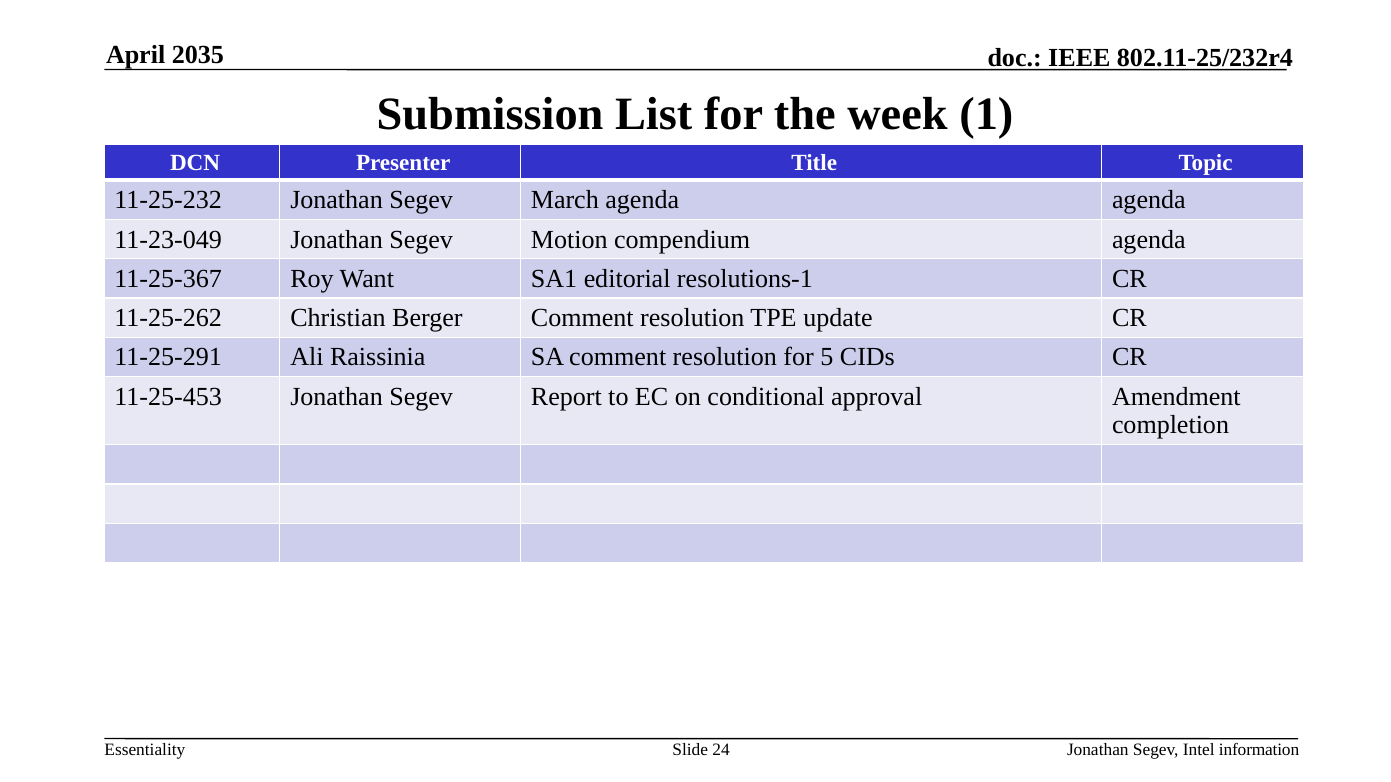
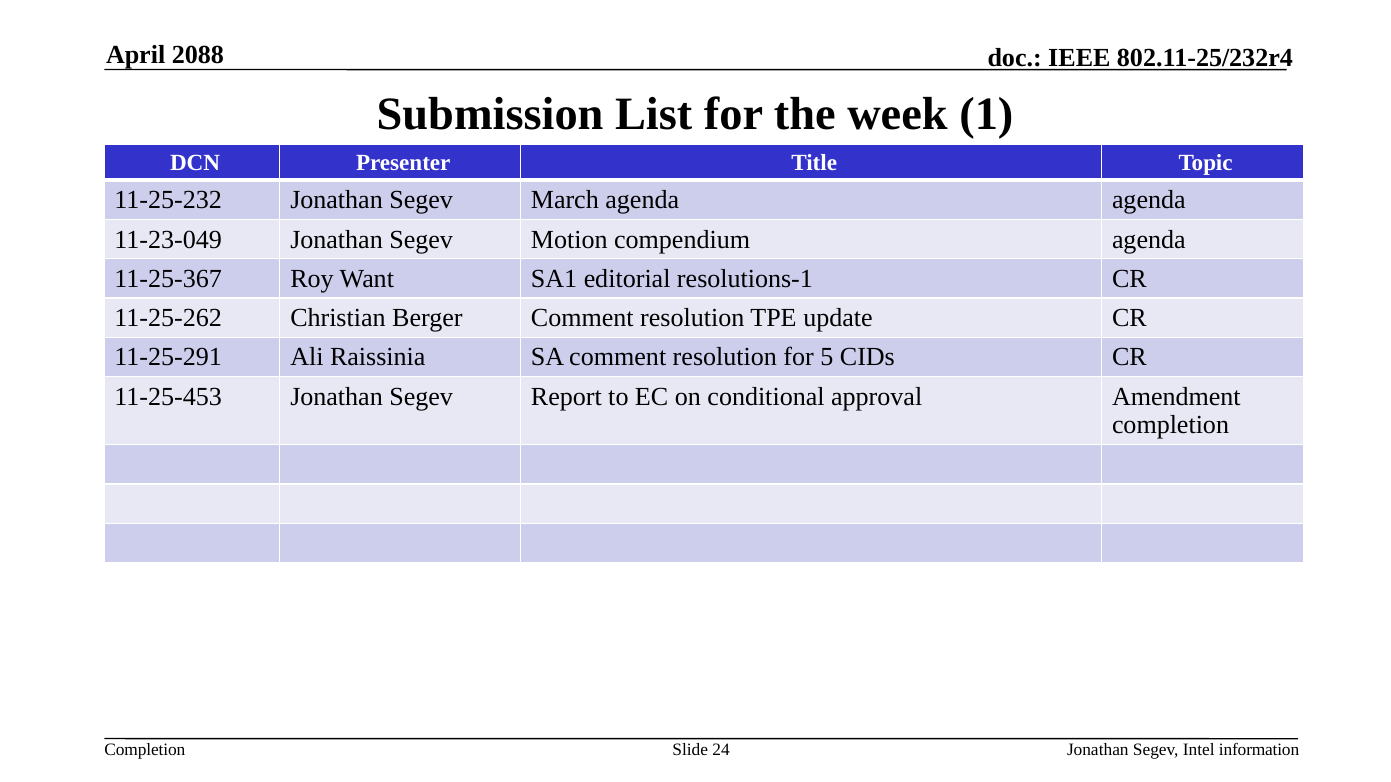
2035: 2035 -> 2088 (198, 55)
Essentiality: Essentiality -> Completion (145, 750)
